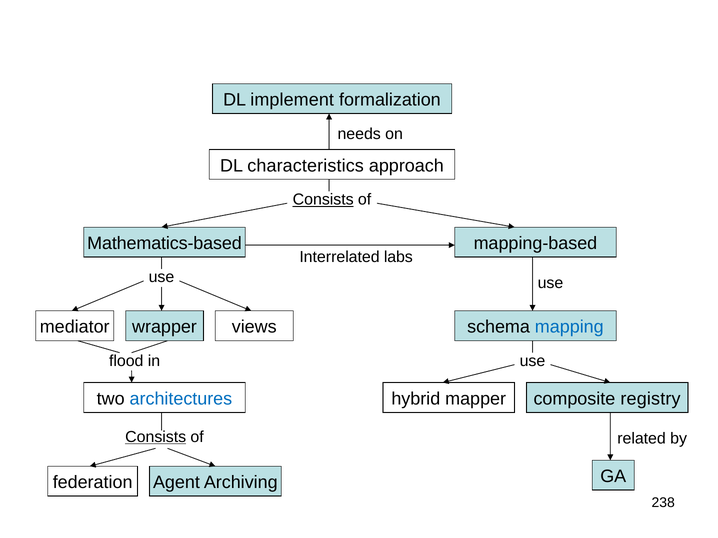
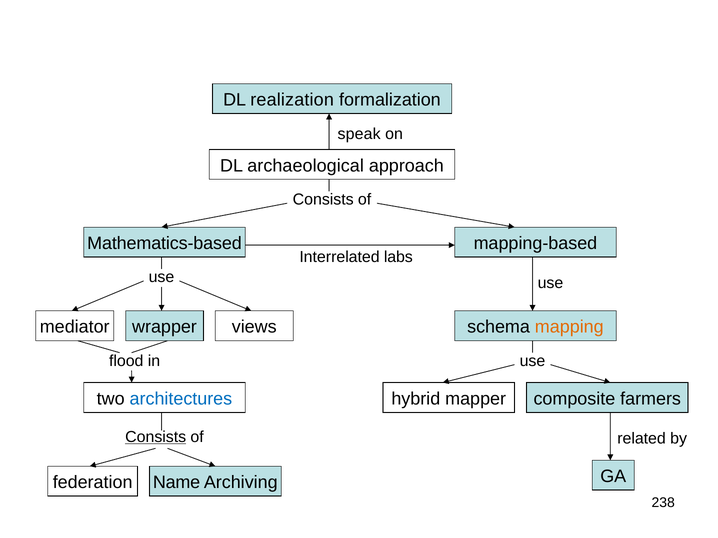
implement: implement -> realization (292, 100)
needs: needs -> speak (359, 134)
characteristics: characteristics -> archaeological (306, 166)
Consists underline: present -> none (323, 200)
mapping colour: blue -> orange (569, 327)
registry: registry -> farmers (651, 399)
Agent: Agent -> Name (177, 483)
